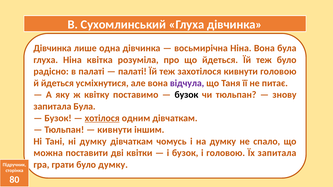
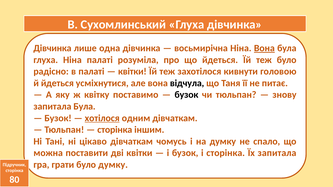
Вона underline: none -> present (264, 48)
Ніна квітка: квітка -> палаті (100, 60)
палаті: палаті -> квітки (132, 72)
відчула colour: purple -> black (187, 83)
кивнути: кивнути -> сторінка (115, 130)
ні думку: думку -> цікаво (93, 142)
і головою: головою -> сторінка (226, 153)
